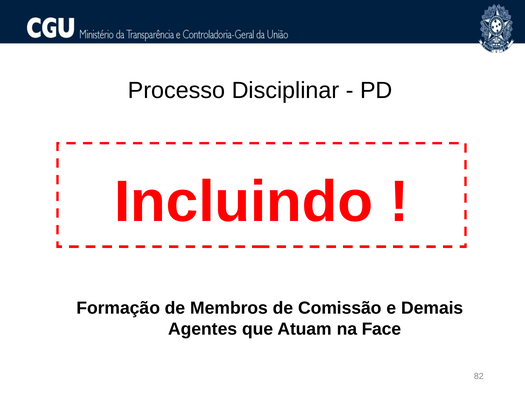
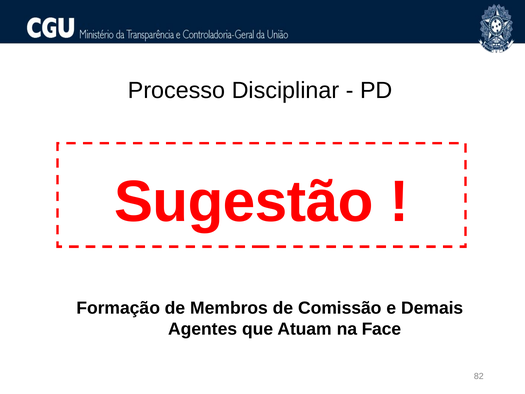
Incluindo: Incluindo -> Sugestão (244, 202)
